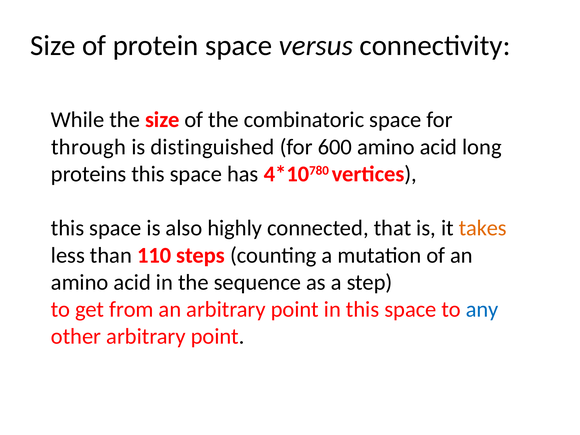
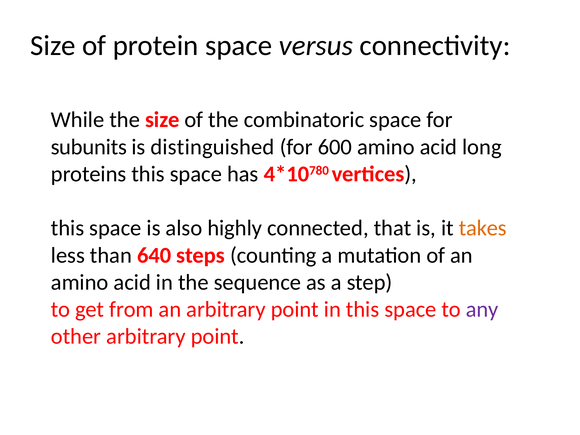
through: through -> subunits (89, 147)
110: 110 -> 640 (154, 255)
any colour: blue -> purple (482, 309)
